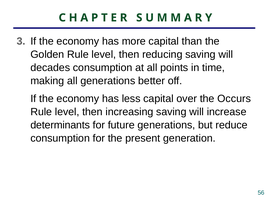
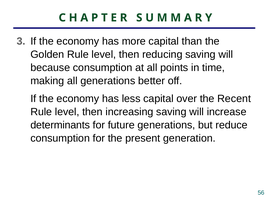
decades: decades -> because (50, 68)
Occurs: Occurs -> Recent (234, 99)
